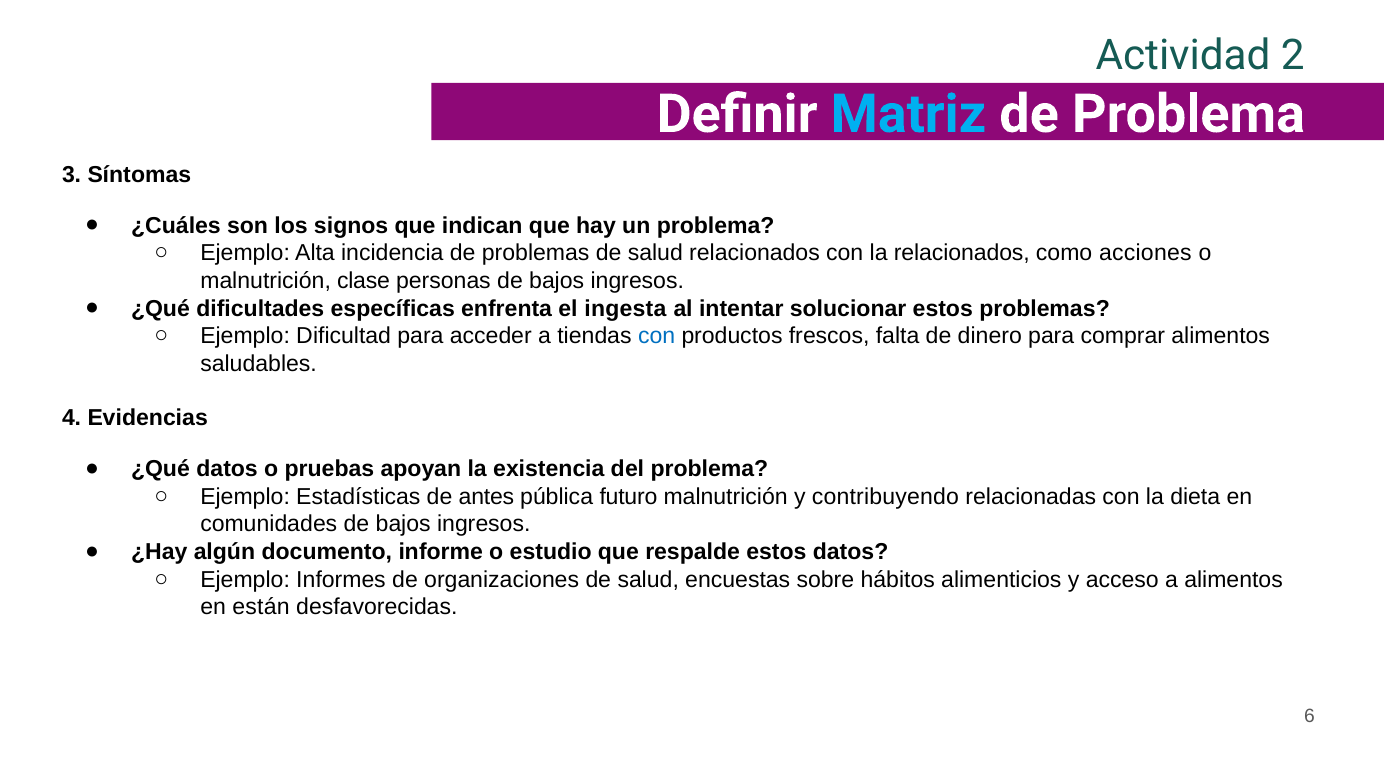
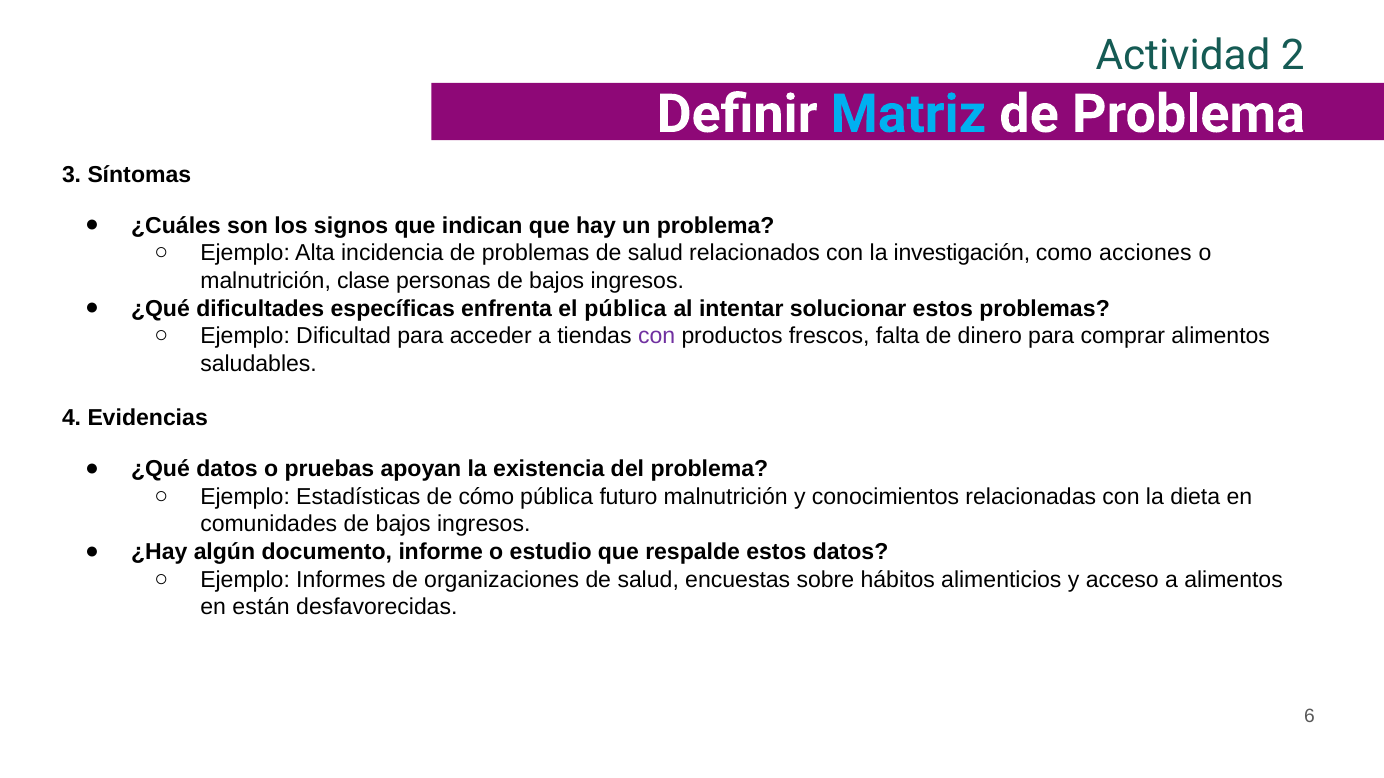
la relacionados: relacionados -> investigación (962, 253)
el ingesta: ingesta -> pública (625, 309)
con colour: blue -> purple (657, 336)
antes: antes -> cómo (486, 497)
contribuyendo: contribuyendo -> conocimientos (886, 497)
